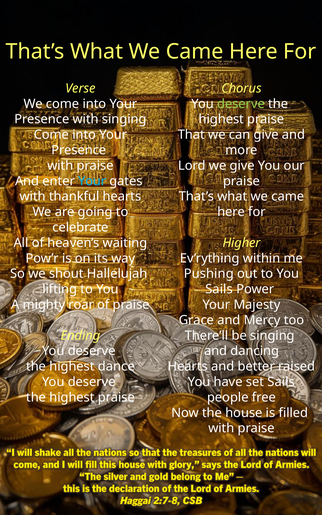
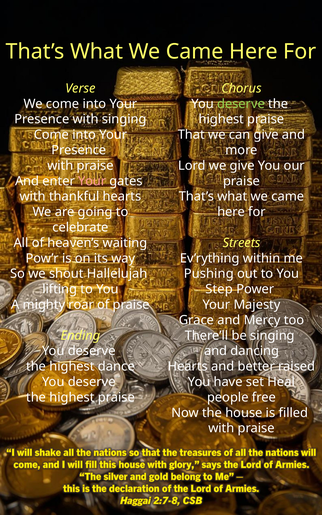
Your colour: light blue -> pink (92, 181)
Higher: Higher -> Streets (242, 243)
Sails: Sails -> Step (219, 289)
set Sails: Sails -> Heal (281, 382)
